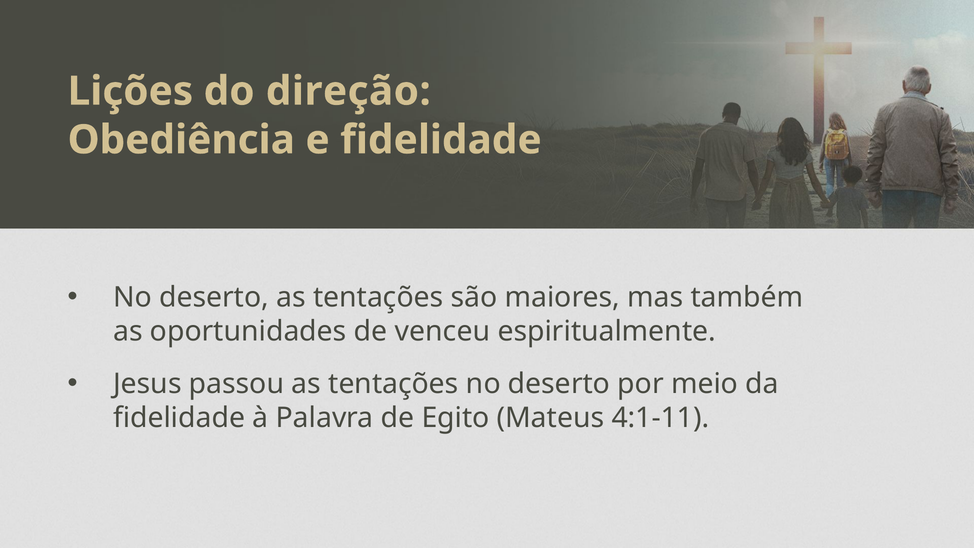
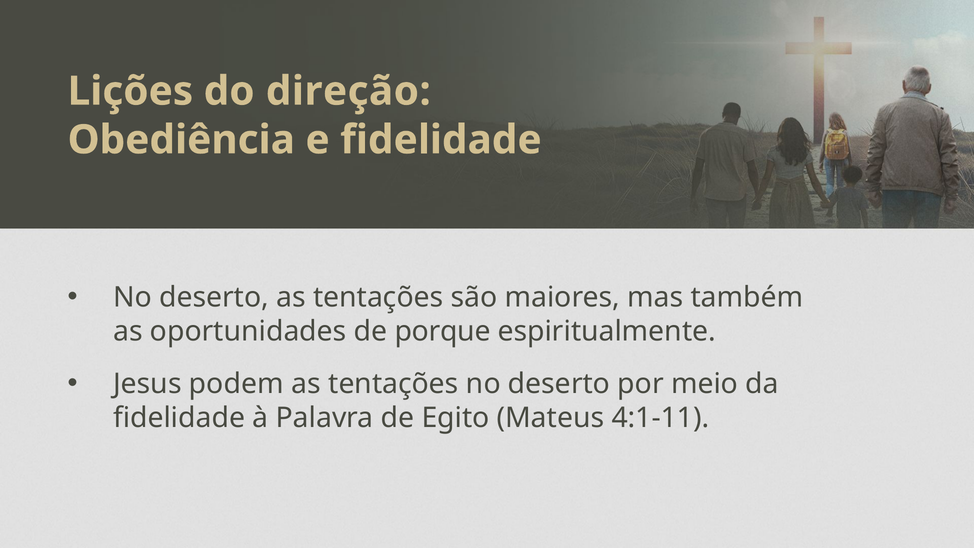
venceu: venceu -> porque (443, 331)
passou: passou -> podem (236, 384)
